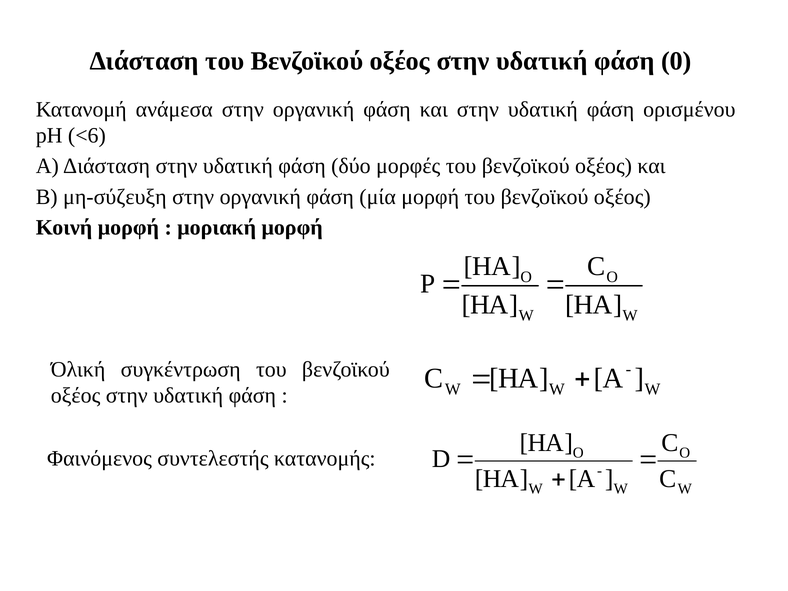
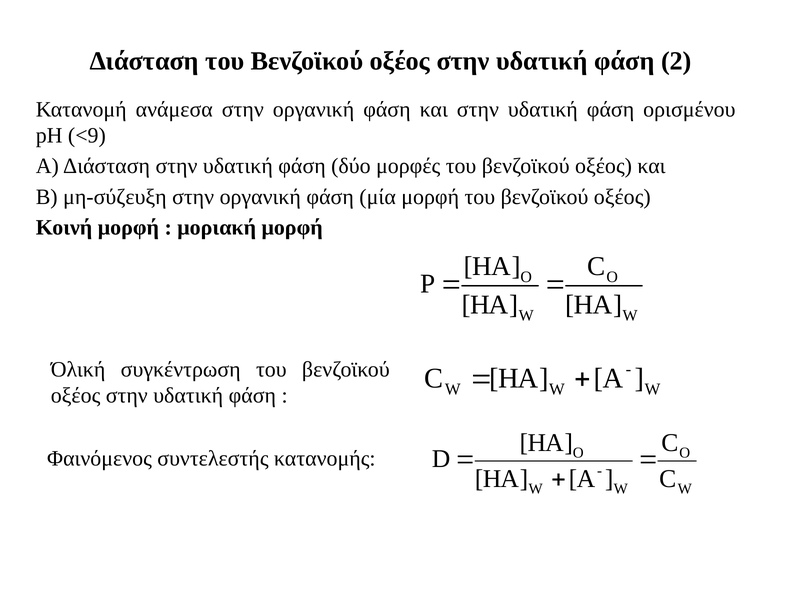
0: 0 -> 2 (676, 61)
<6: <6 -> <9 (87, 136)
